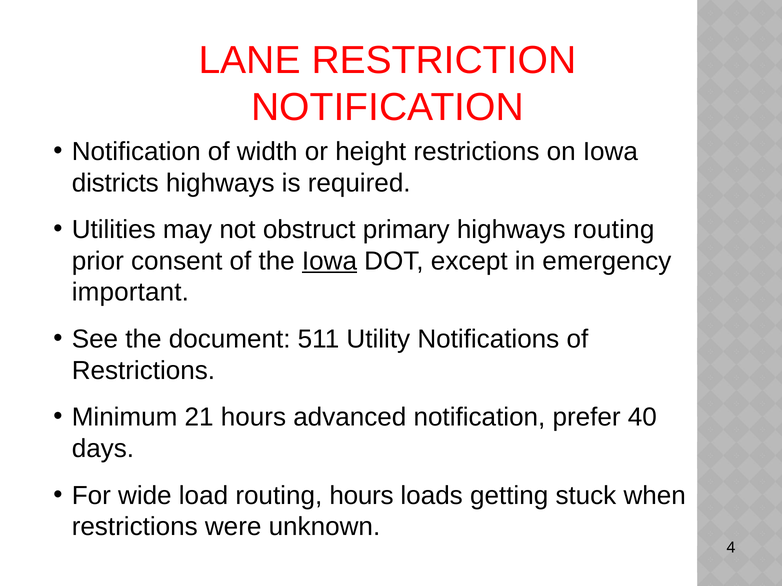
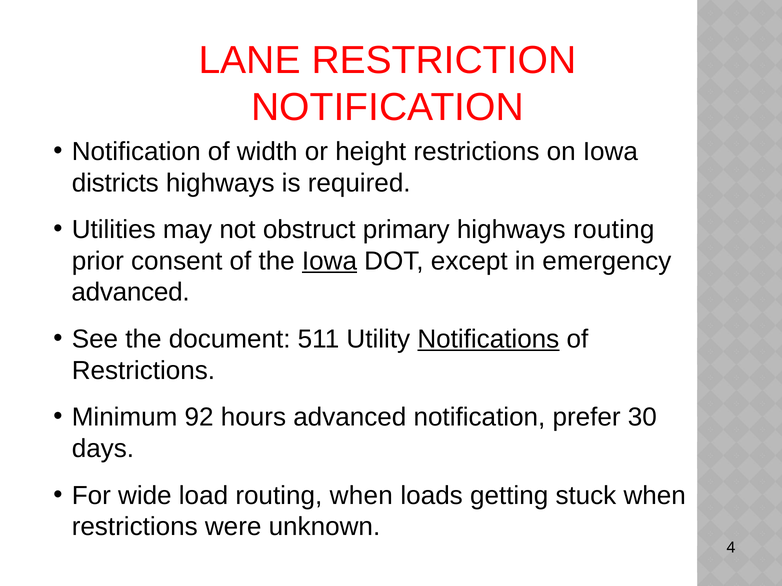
important: important -> advanced (131, 293)
Notifications underline: none -> present (488, 339)
21: 21 -> 92 (199, 418)
40: 40 -> 30 (642, 418)
routing hours: hours -> when (361, 496)
